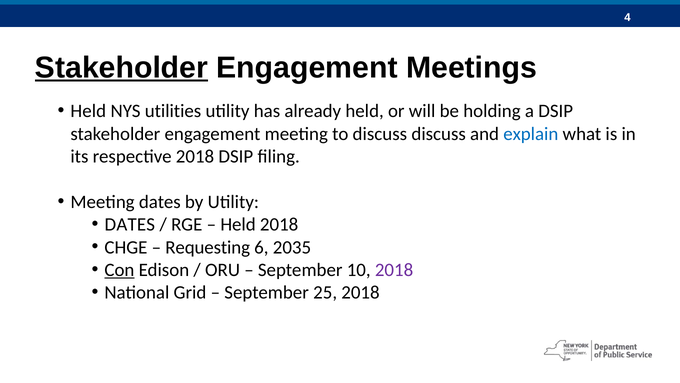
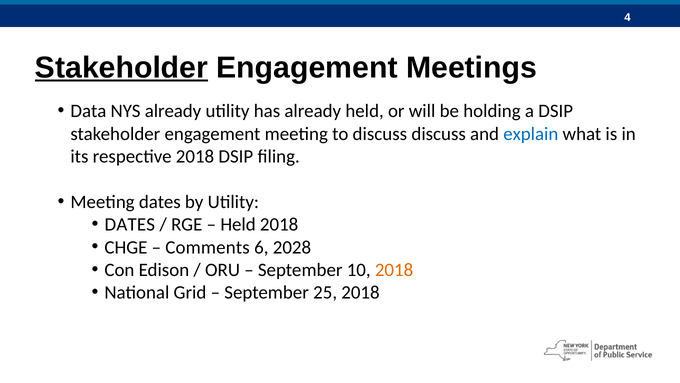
Held: Held -> Data (88, 111)
NYS utilities: utilities -> already (173, 111)
Requesting: Requesting -> Comments (208, 247)
2035: 2035 -> 2028 (292, 247)
Con underline: present -> none (119, 270)
2018 colour: purple -> orange (394, 270)
